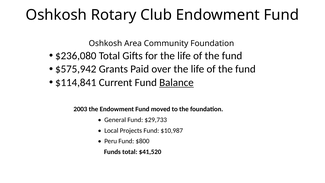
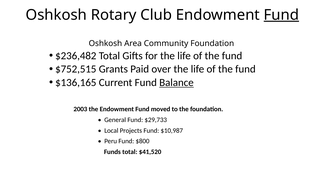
Fund underline: none -> present (281, 15)
$236,080: $236,080 -> $236,482 (76, 56)
$575,942: $575,942 -> $752,515 (76, 69)
$114,841: $114,841 -> $136,165 (76, 82)
